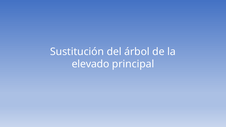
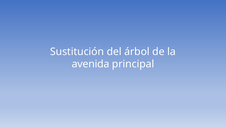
elevado: elevado -> avenida (91, 64)
